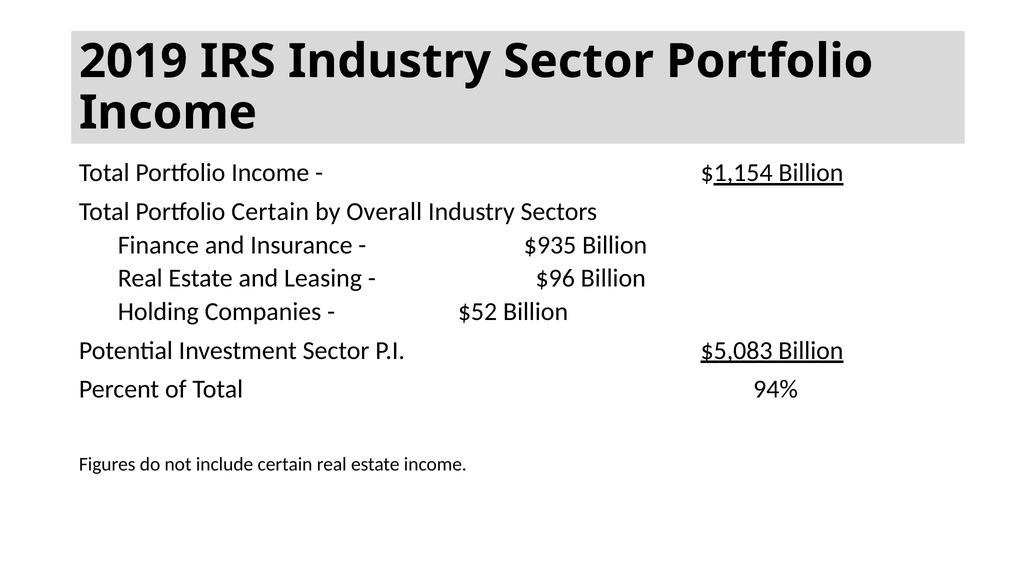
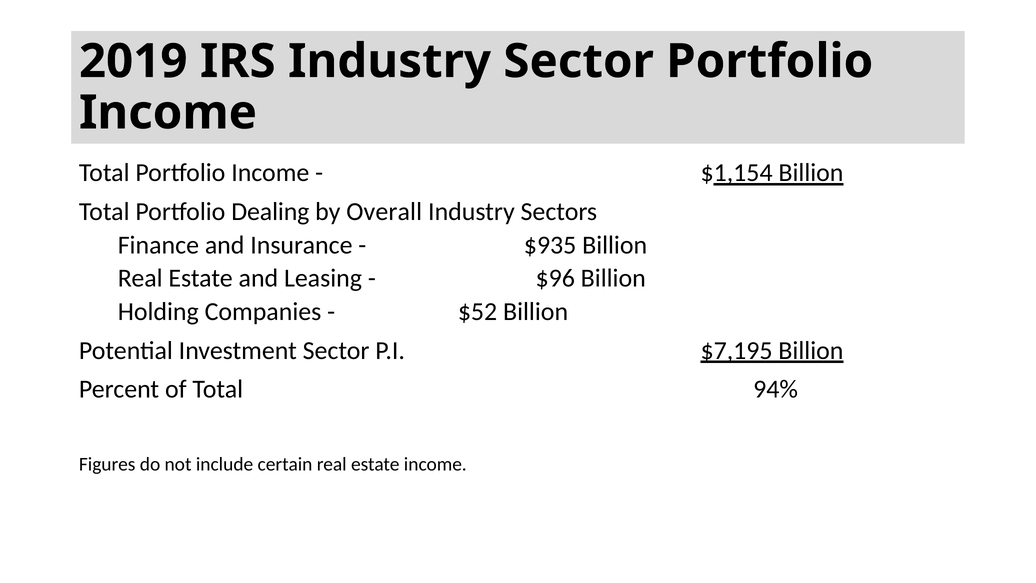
Portfolio Certain: Certain -> Dealing (270, 212)
$5,083: $5,083 -> $7,195 (737, 350)
